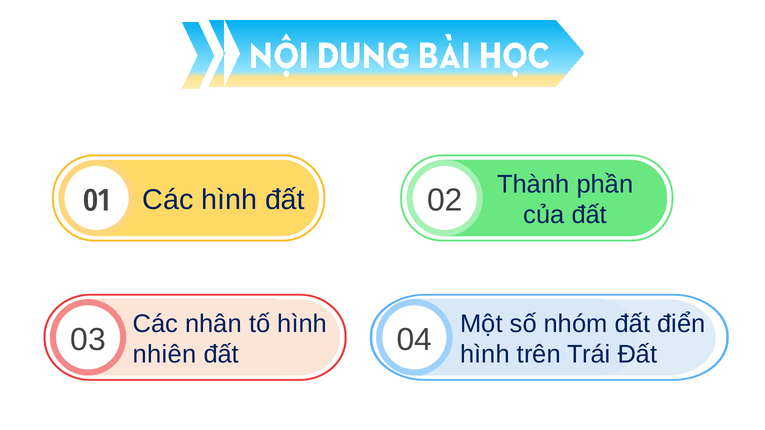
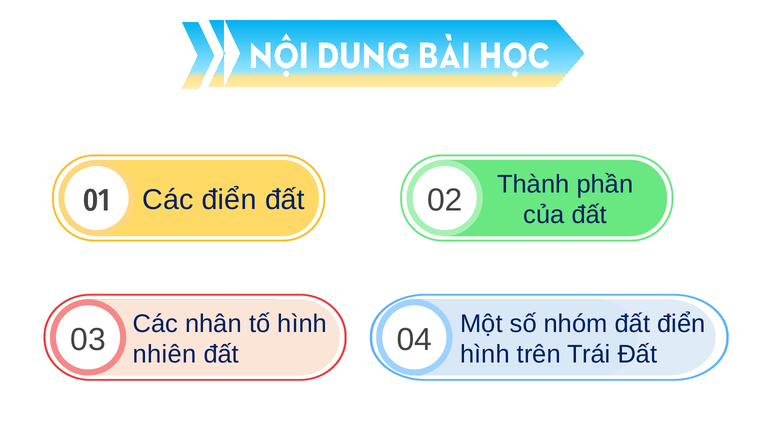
Các hình: hình -> điển (229, 200)
